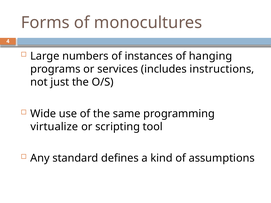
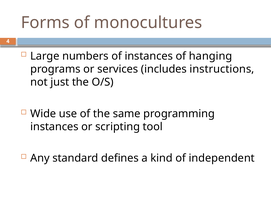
virtualize: virtualize -> instances (54, 127)
assumptions: assumptions -> independent (222, 158)
